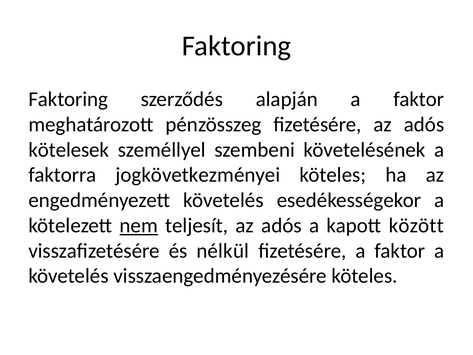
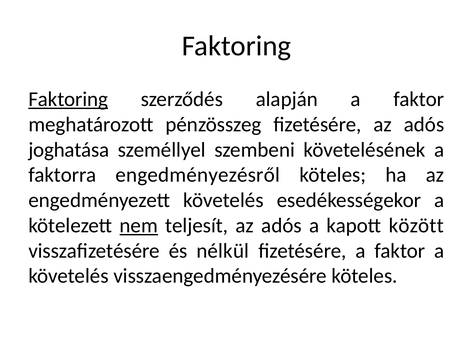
Faktoring underline: none -> present (68, 99)
kötelesek: kötelesek -> joghatása (69, 150)
jogkövetkezményei: jogkövetkezményei -> engedményezésről (198, 175)
